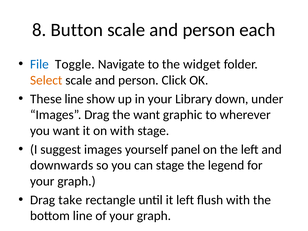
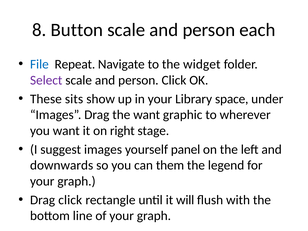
Toggle: Toggle -> Repeat (75, 64)
Select colour: orange -> purple (46, 80)
These line: line -> sits (74, 99)
down: down -> space (232, 99)
on with: with -> right (122, 131)
can stage: stage -> them (170, 165)
Drag take: take -> click (70, 200)
it left: left -> will (185, 200)
